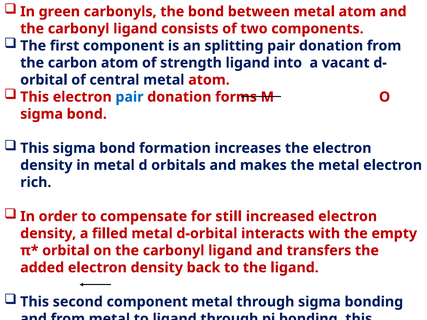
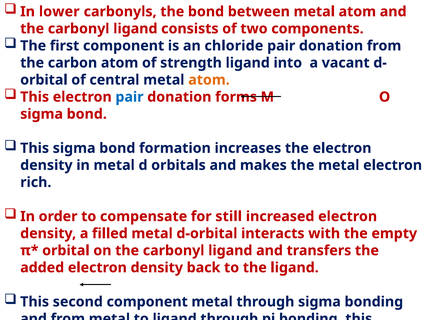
green: green -> lower (59, 12)
splitting: splitting -> chloride (234, 46)
atom colour: red -> orange (209, 80)
